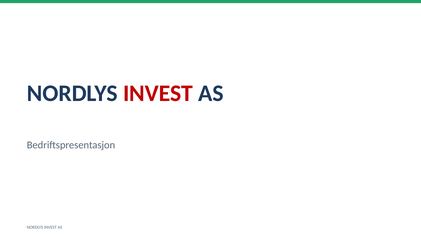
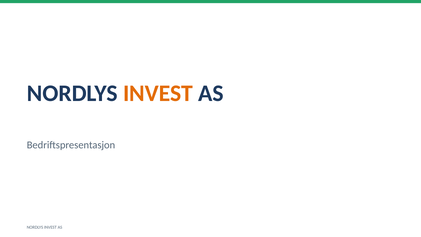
INVEST colour: red -> orange (158, 93)
